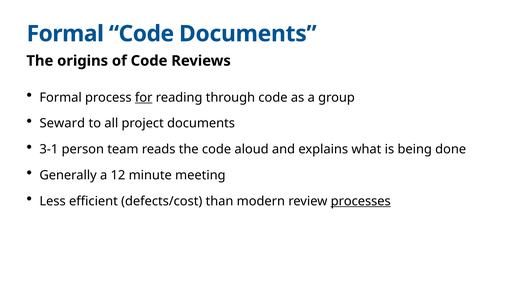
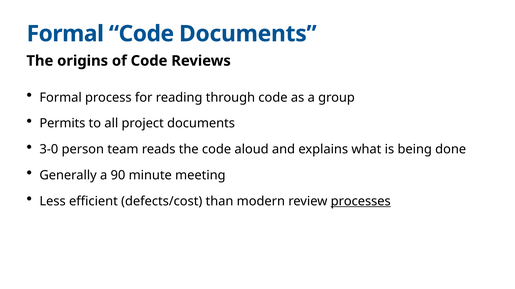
for underline: present -> none (144, 98)
Seward: Seward -> Permits (62, 124)
3-1: 3-1 -> 3-0 (49, 150)
12: 12 -> 90 (118, 176)
